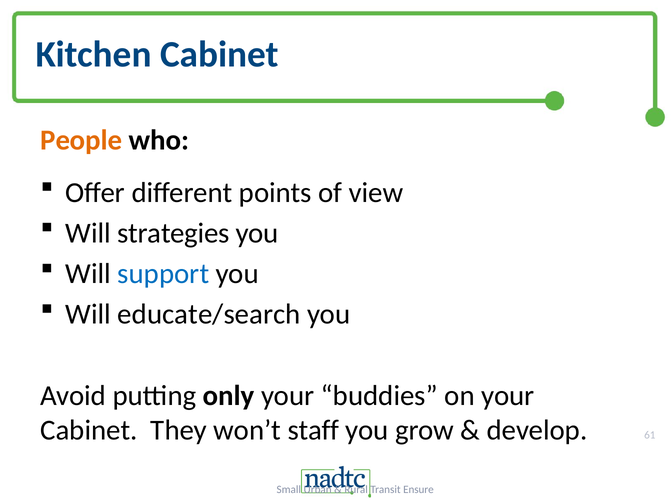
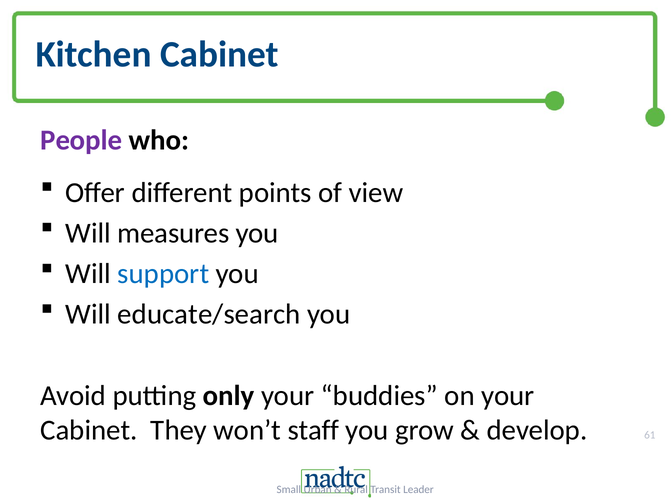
People colour: orange -> purple (81, 140)
strategies: strategies -> measures (173, 233)
Ensure: Ensure -> Leader (418, 490)
